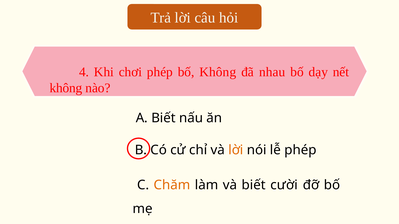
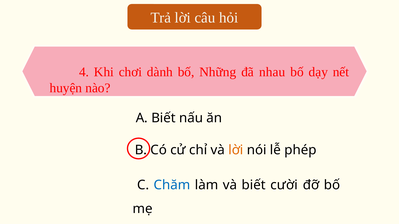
chơi phép: phép -> dành (160, 72)
bố Không: Không -> Những (218, 72)
không: không -> huyện (66, 88)
Chăm colour: orange -> blue (172, 185)
